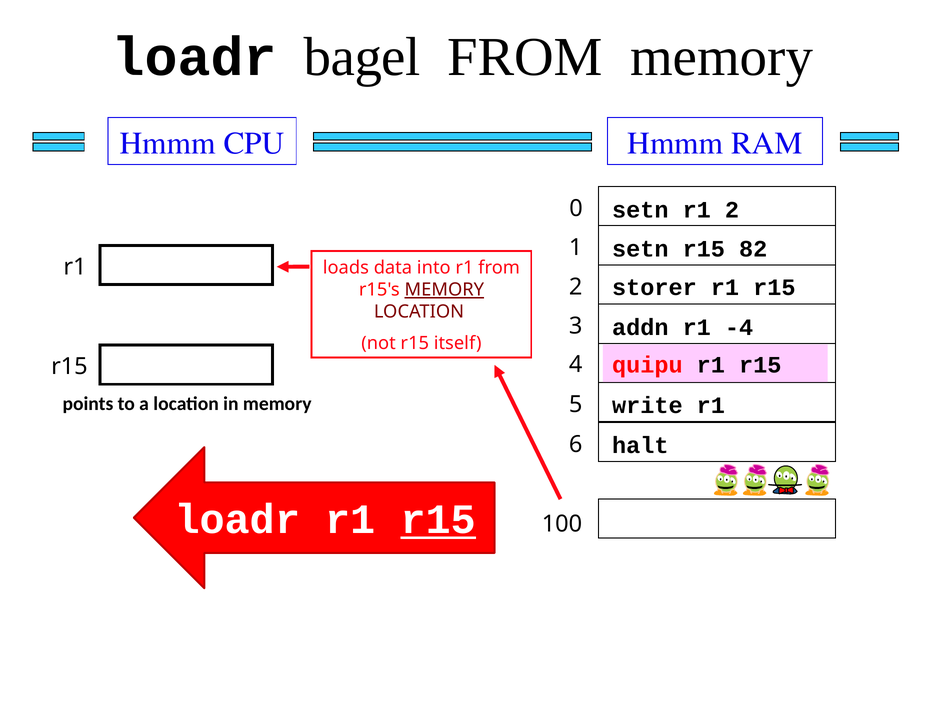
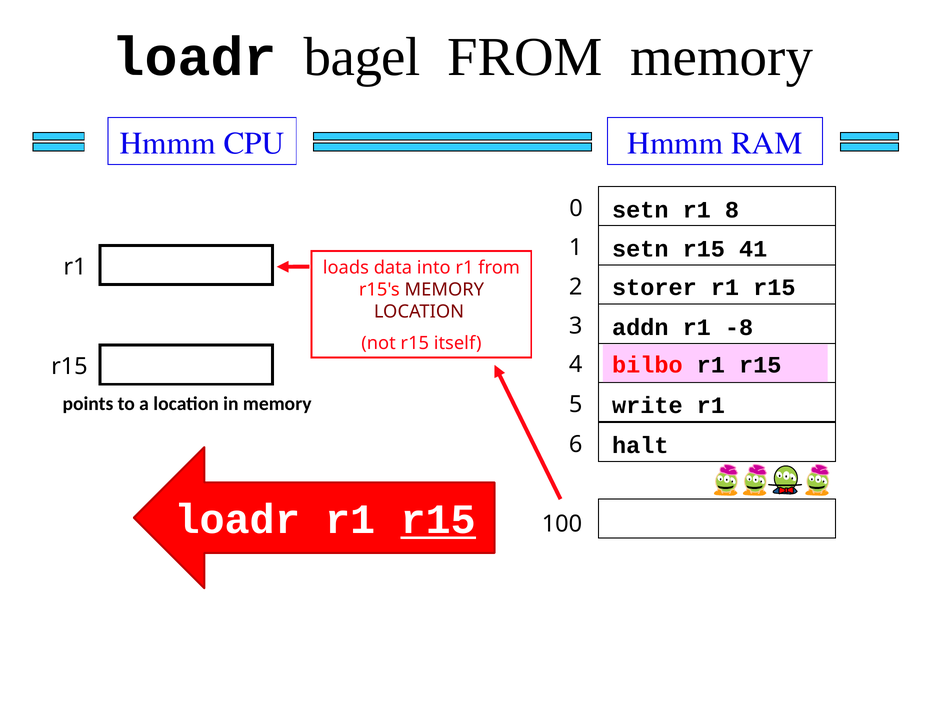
r1 2: 2 -> 8 (732, 210)
82: 82 -> 41 (753, 249)
MEMORY underline: present -> none (444, 290)
-4: -4 -> -8 (739, 327)
quipu: quipu -> bilbo (647, 365)
